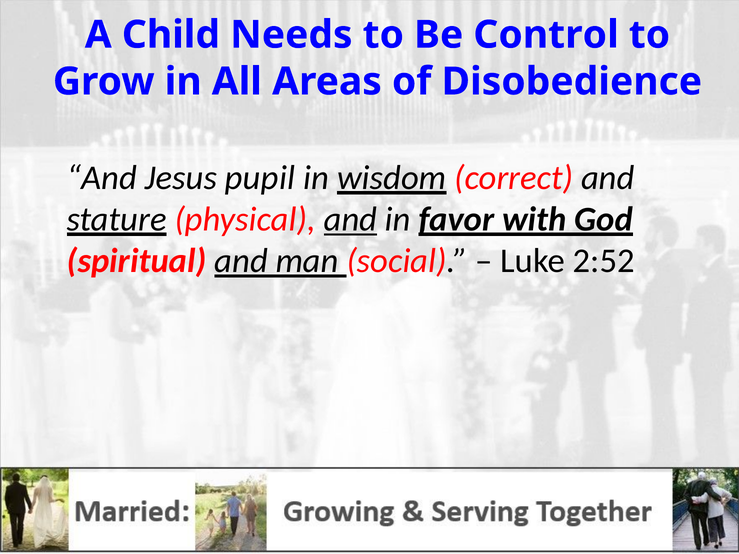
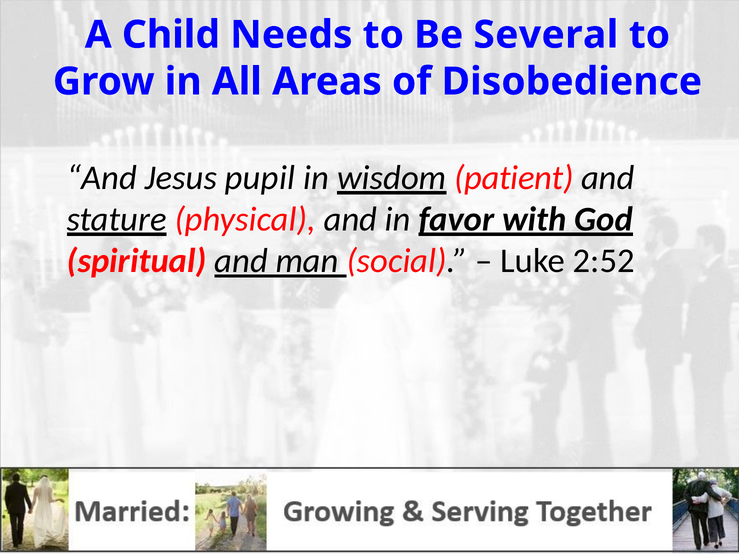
Control: Control -> Several (546, 35)
correct: correct -> patient (514, 178)
and underline: present -> none (350, 220)
